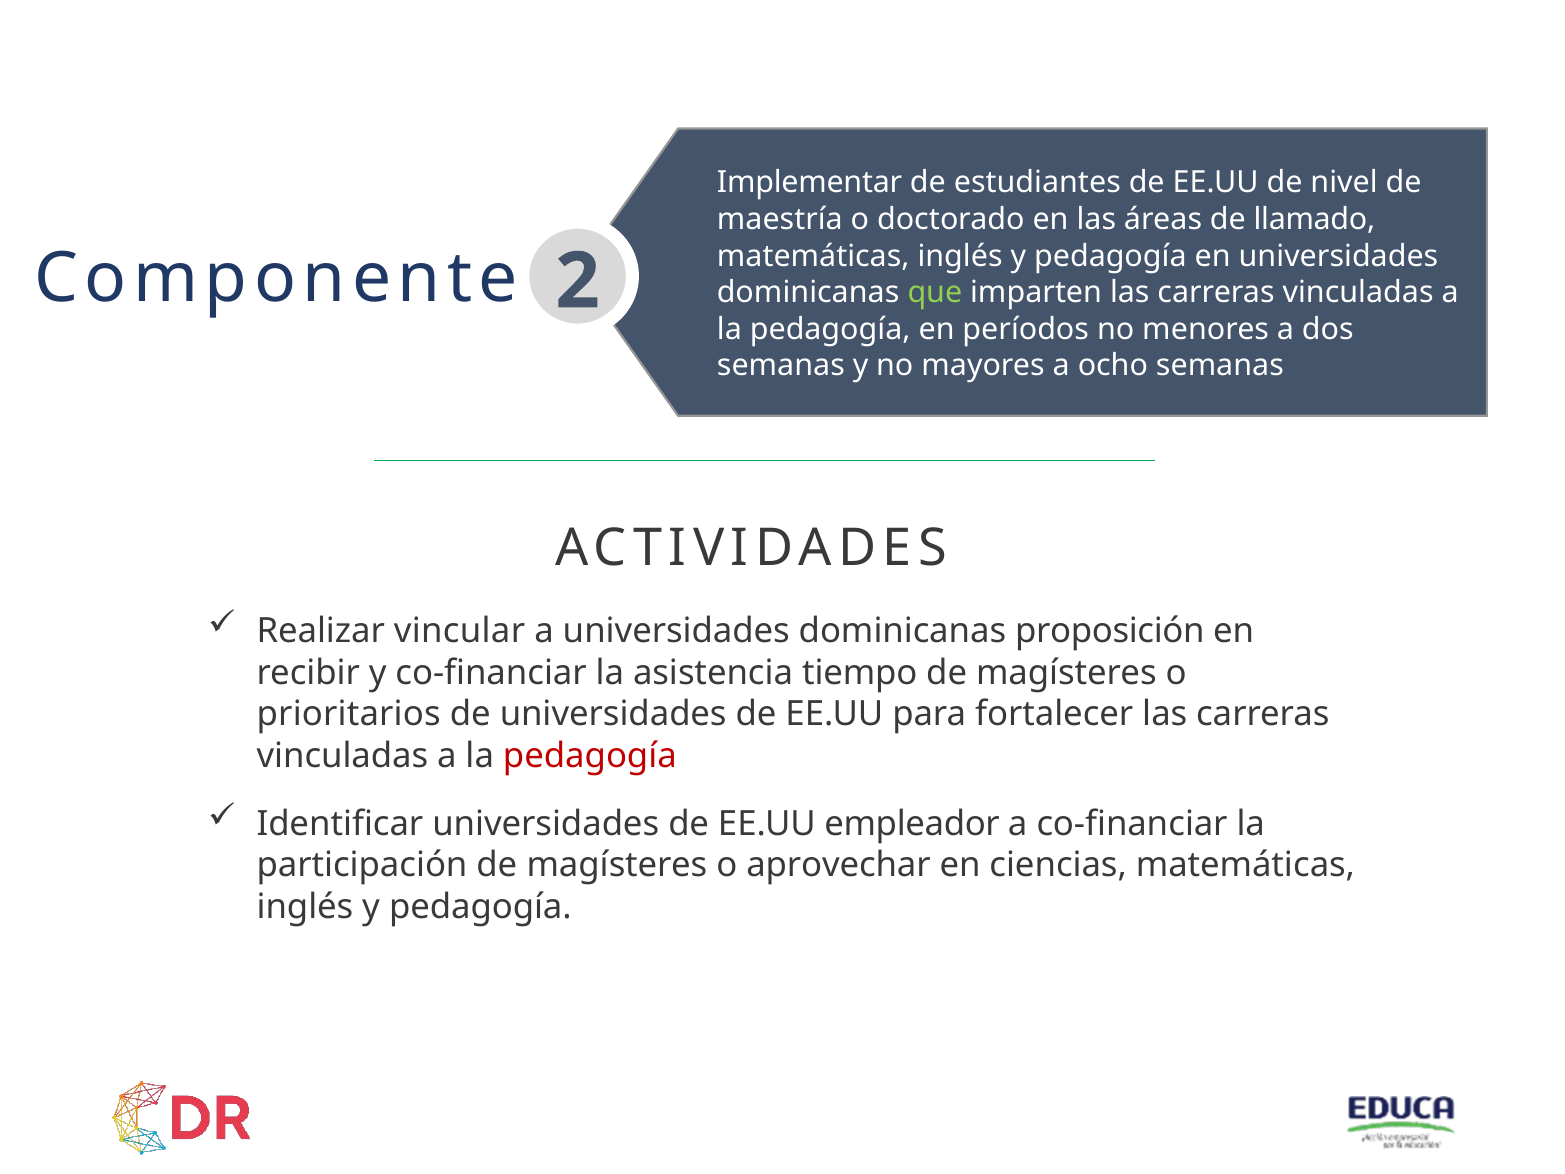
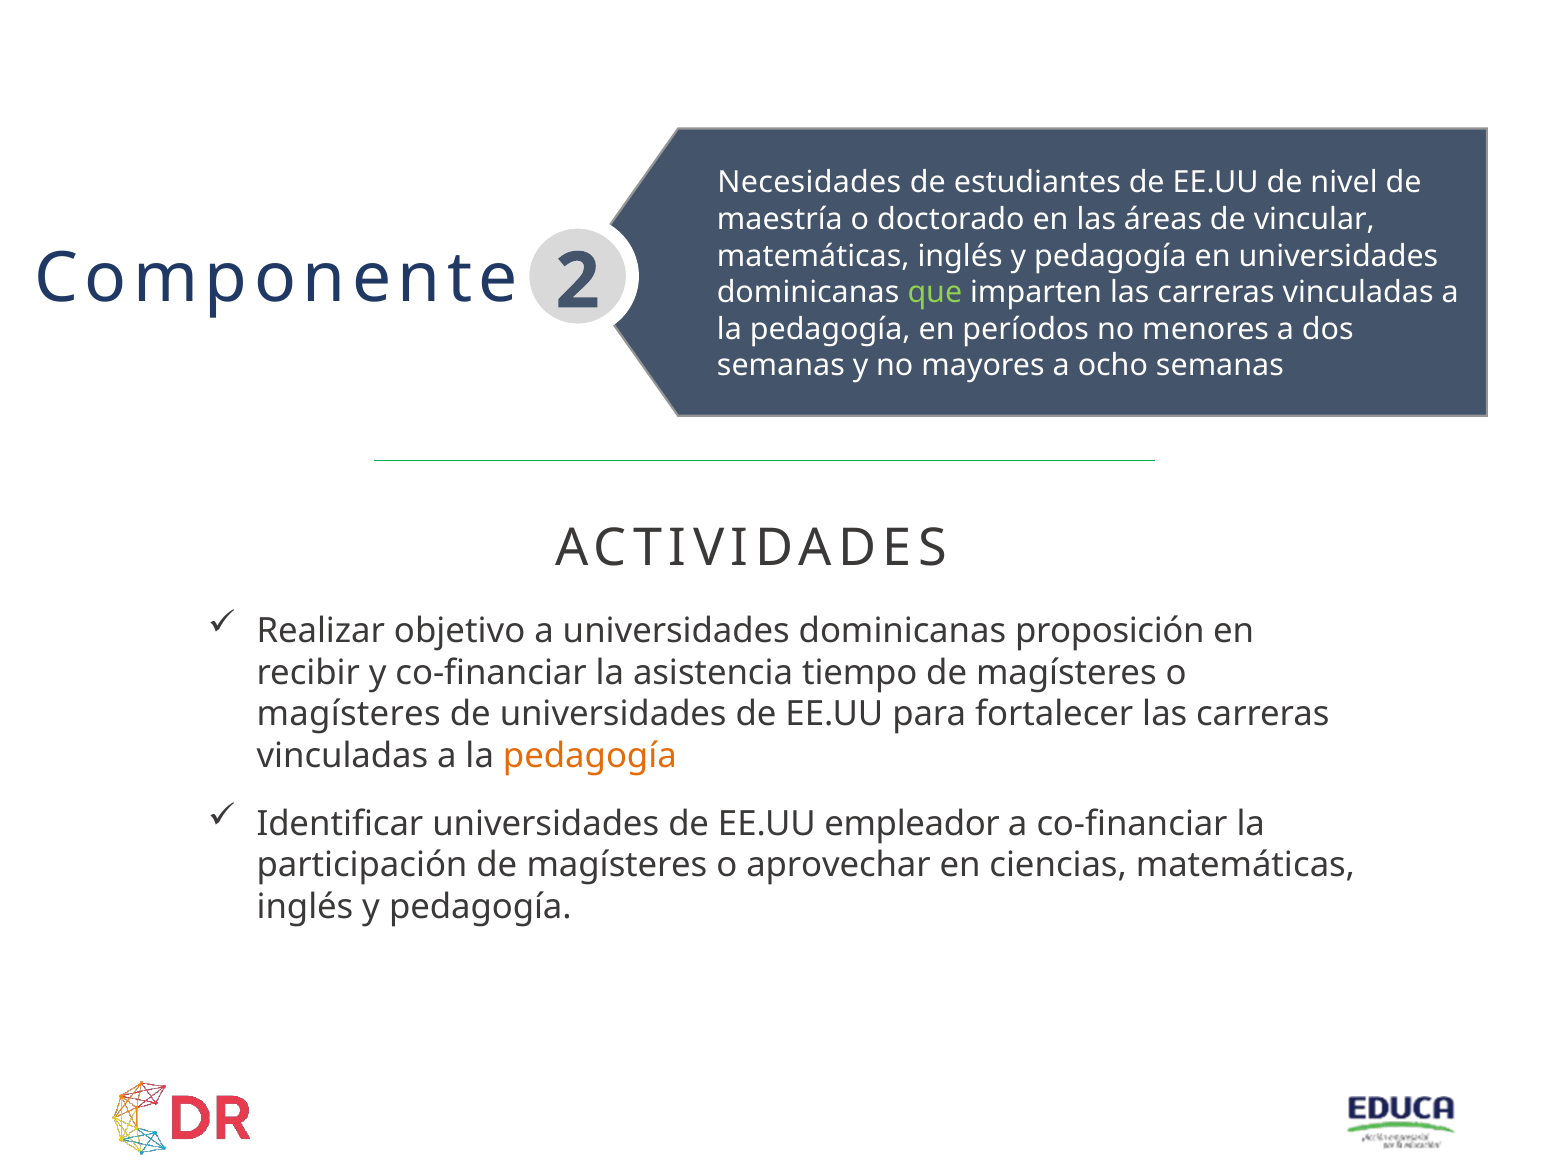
Implementar: Implementar -> Necesidades (809, 183)
llamado: llamado -> vincular (1314, 219)
vincular: vincular -> objetivo (460, 631)
prioritarios: prioritarios -> magísteres (349, 714)
pedagogía colour: red -> orange (590, 756)
